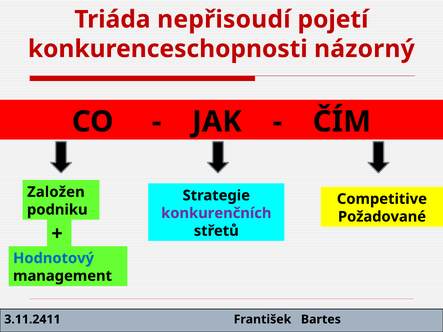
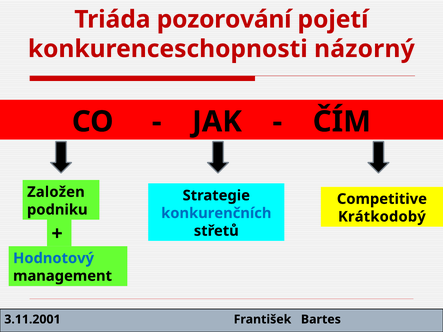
nepřisoudí: nepřisoudí -> pozorování (224, 19)
konkurenčních colour: purple -> blue (216, 213)
Požadované: Požadované -> Krátkodobý (382, 217)
3.11.2411: 3.11.2411 -> 3.11.2001 (32, 320)
